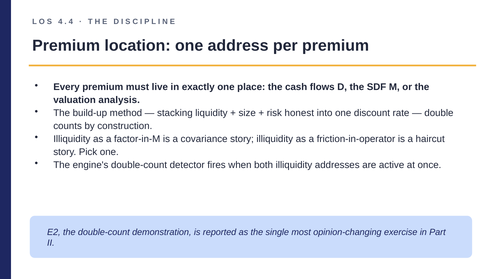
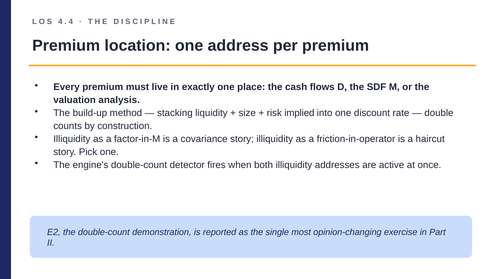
honest: honest -> implied (299, 113)
